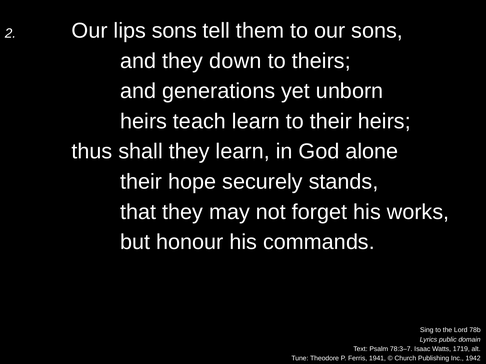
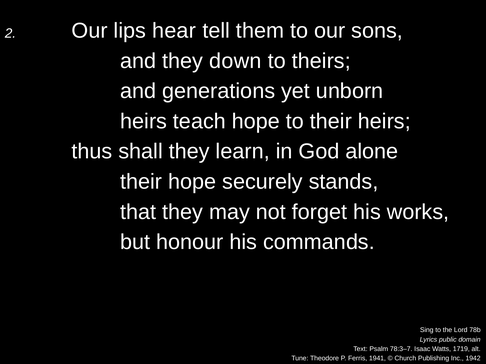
lips sons: sons -> hear (174, 31)
teach learn: learn -> hope (256, 121)
